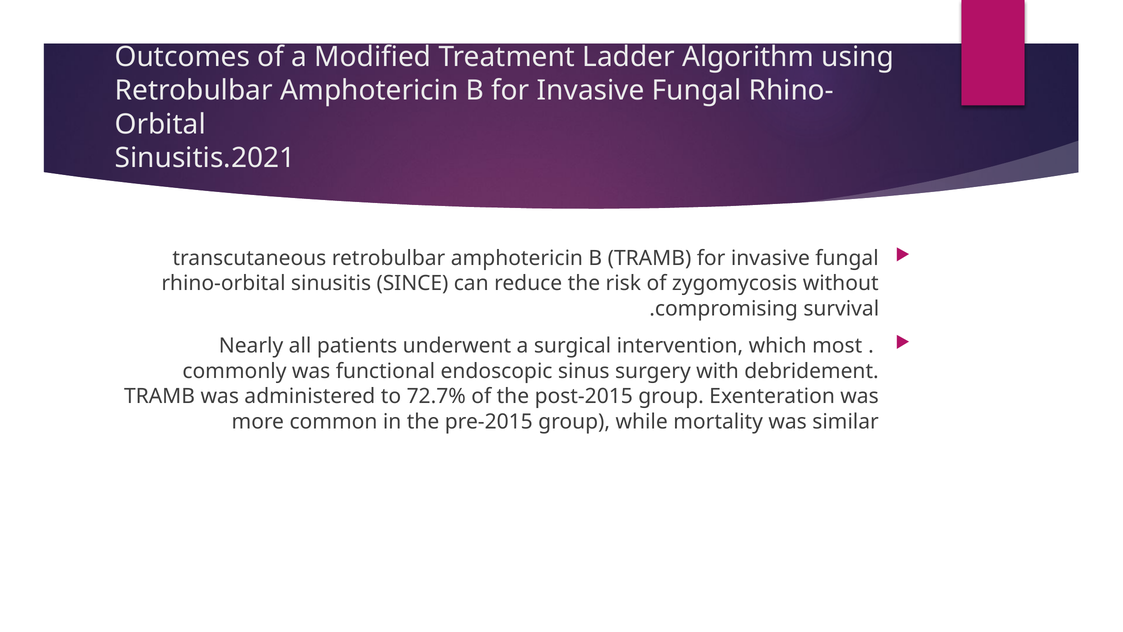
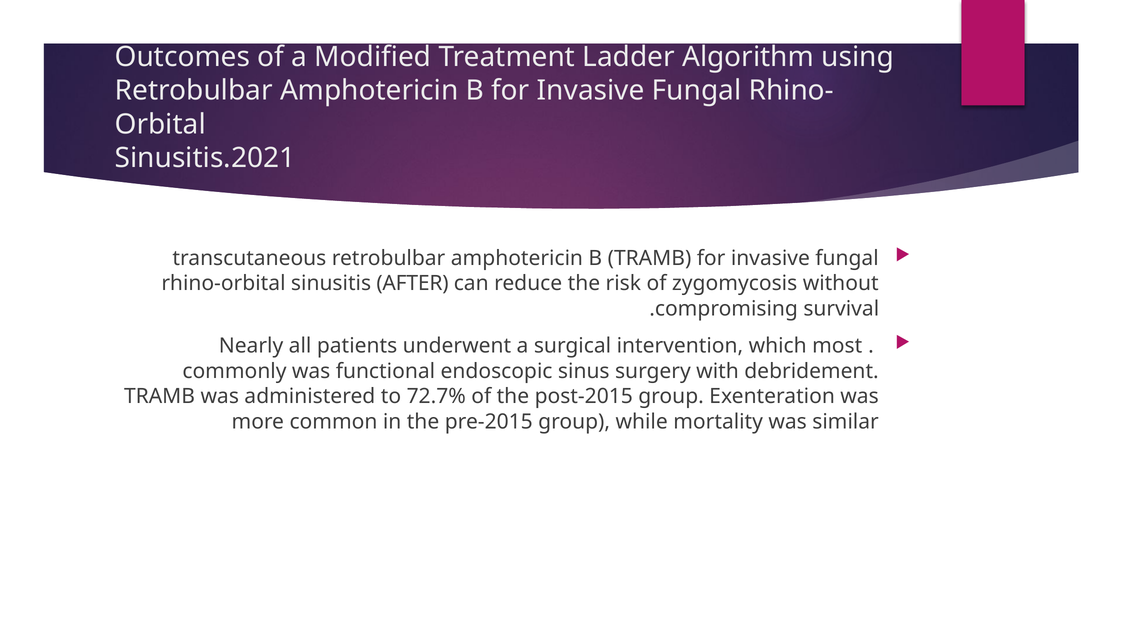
SINCE: SINCE -> AFTER (413, 283)
